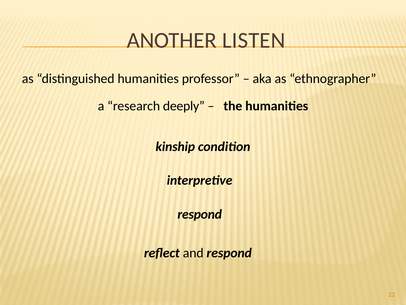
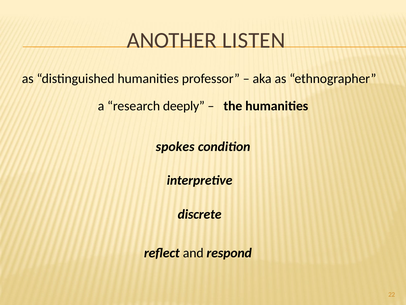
kinship: kinship -> spokes (175, 146)
respond: respond -> discrete (200, 214)
